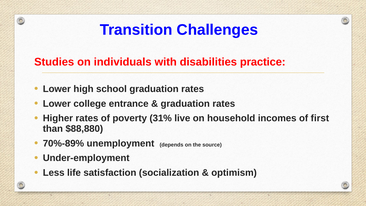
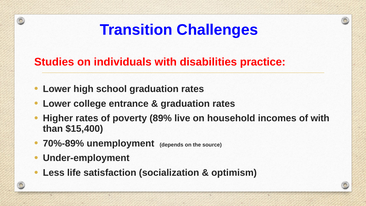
31%: 31% -> 89% (161, 118)
of first: first -> with (320, 118)
$88,880: $88,880 -> $15,400 (84, 129)
